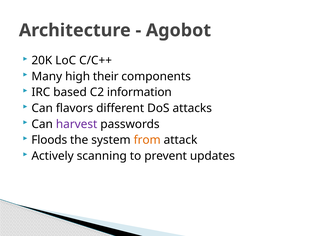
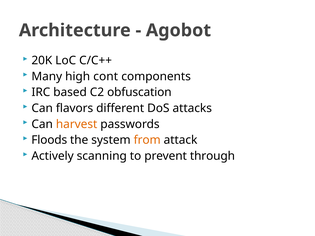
their: their -> cont (106, 76)
information: information -> obfuscation (139, 92)
harvest colour: purple -> orange (77, 124)
updates: updates -> through (212, 156)
